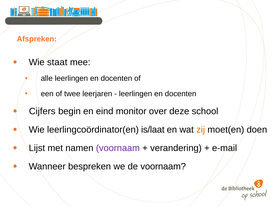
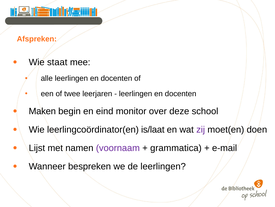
Cijfers: Cijfers -> Maken (42, 111)
zij colour: orange -> purple (201, 129)
verandering: verandering -> grammatica (176, 148)
de voornaam: voornaam -> leerlingen (163, 166)
